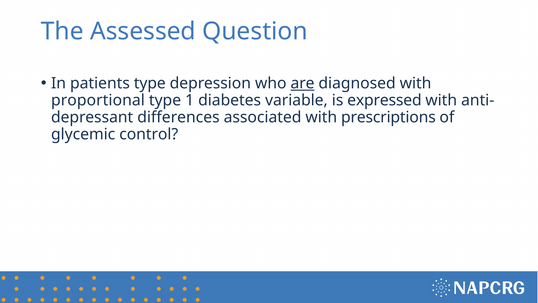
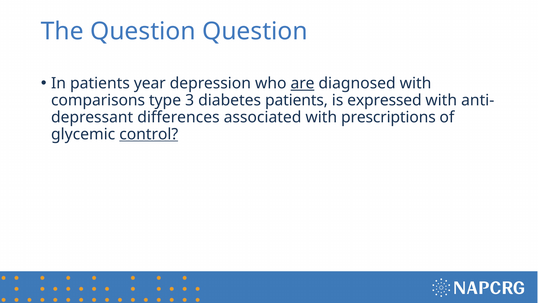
The Assessed: Assessed -> Question (143, 31)
patients type: type -> year (150, 83)
proportional: proportional -> comparisons (98, 100)
1: 1 -> 3 (190, 100)
diabetes variable: variable -> patients (297, 100)
control underline: none -> present (149, 134)
